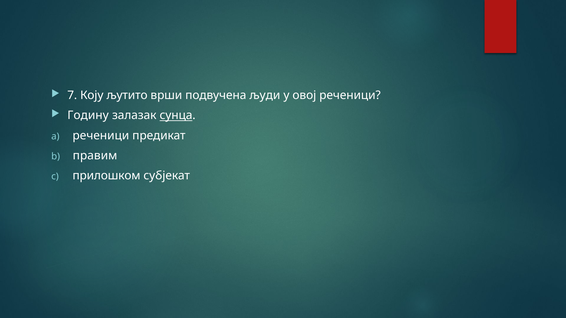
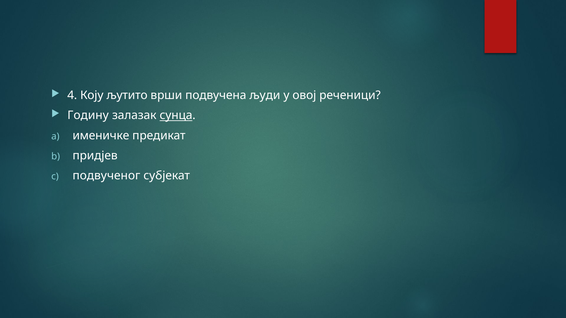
7: 7 -> 4 (72, 95)
реченици: реченици -> именичке (101, 136)
правим: правим -> придјев (95, 156)
прилошком: прилошком -> подвученог (106, 176)
